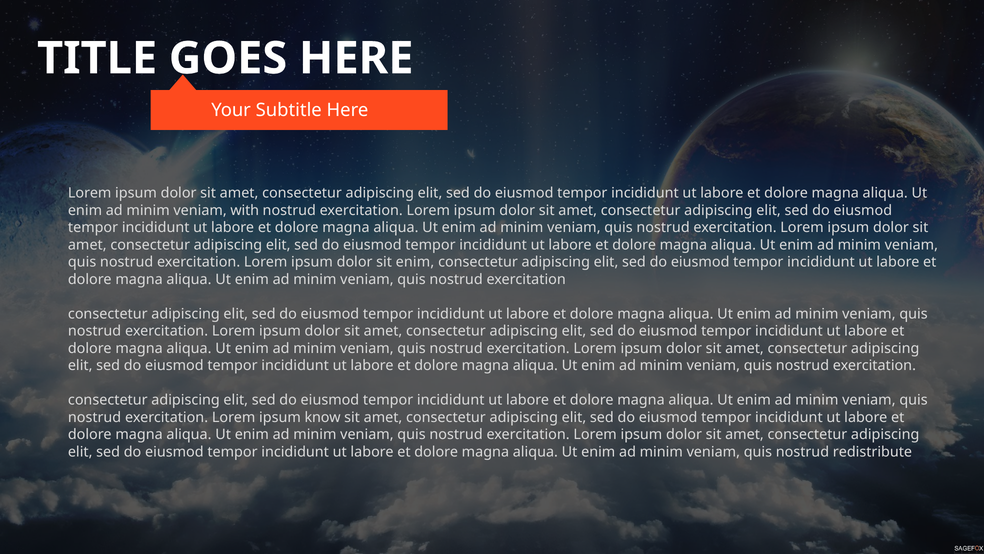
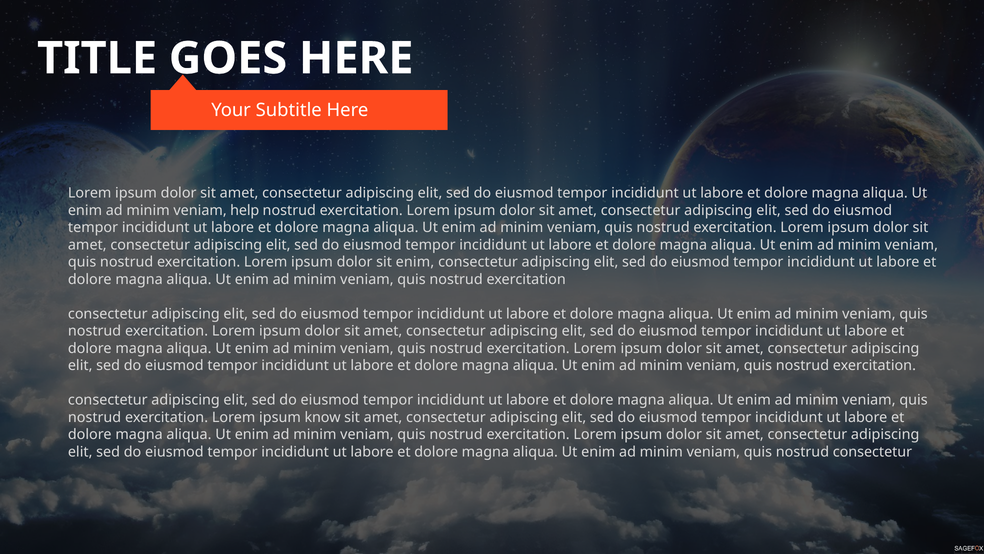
with: with -> help (245, 210)
nostrud redistribute: redistribute -> consectetur (872, 451)
